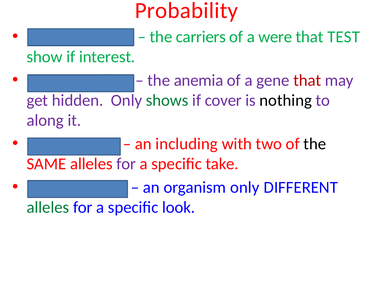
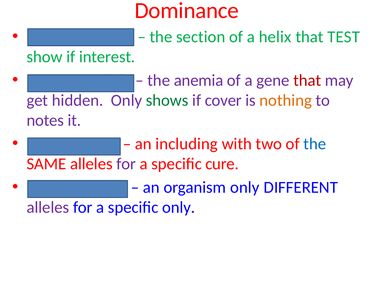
Probability: Probability -> Dominance (187, 11)
carriers: carriers -> section (201, 37)
were: were -> helix (275, 37)
nothing colour: black -> orange (286, 100)
along: along -> notes (45, 120)
the colour: black -> blue (315, 144)
take: take -> cure (222, 164)
alleles colour: green -> purple (48, 207)
specific look: look -> only (179, 207)
